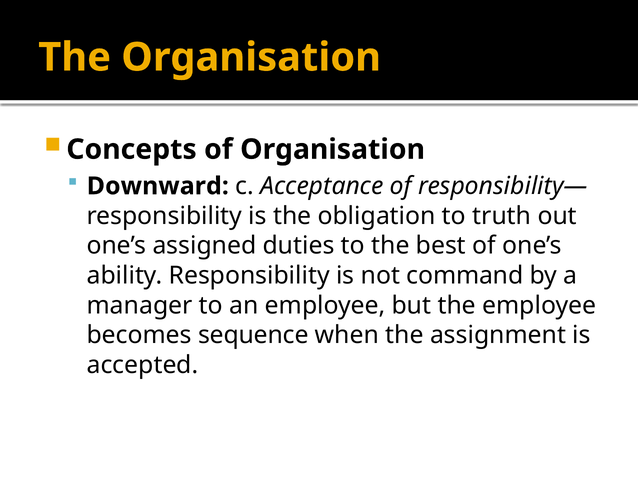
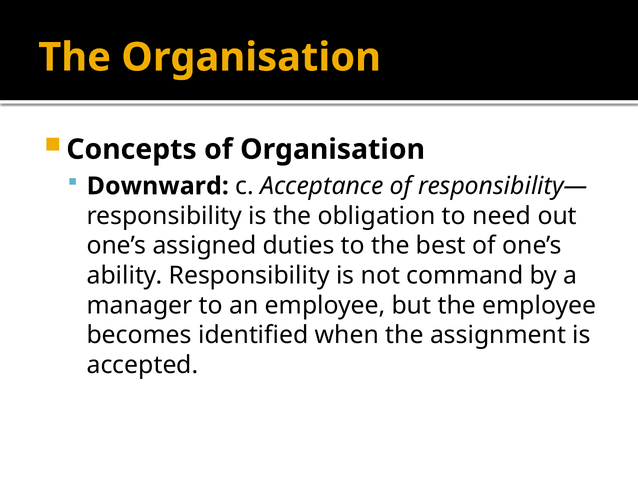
truth: truth -> need (502, 216)
sequence: sequence -> identified (253, 335)
